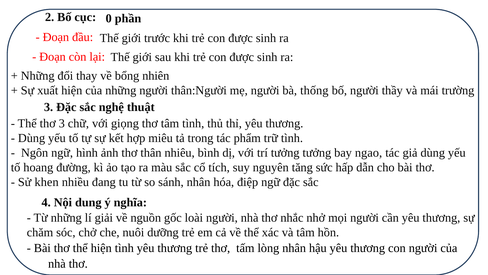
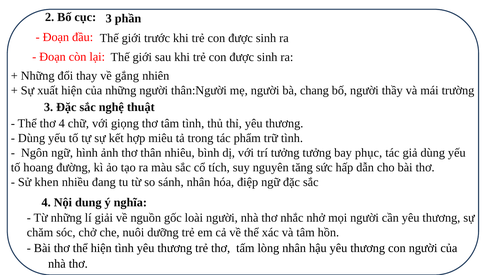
cục 0: 0 -> 3 (109, 18)
bổng: bổng -> gắng (127, 76)
thống: thống -> chang (314, 90)
thơ 3: 3 -> 4 (62, 123)
ngao: ngao -> phục (369, 153)
